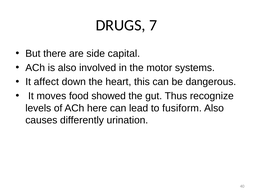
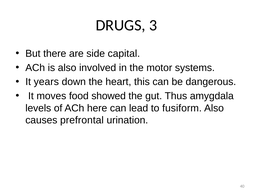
7: 7 -> 3 (153, 25)
affect: affect -> years (46, 82)
recognize: recognize -> amygdala (212, 96)
differently: differently -> prefrontal (82, 120)
